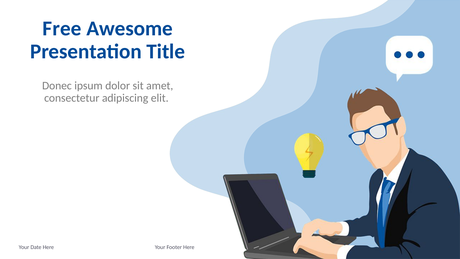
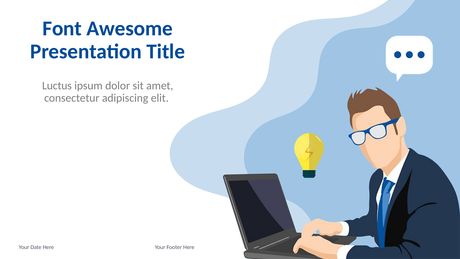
Free: Free -> Font (62, 29)
Donec: Donec -> Luctus (57, 86)
